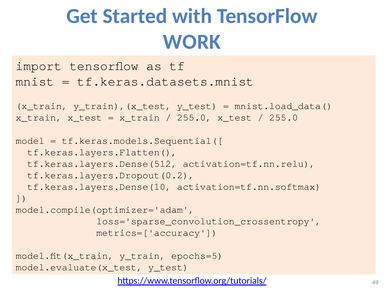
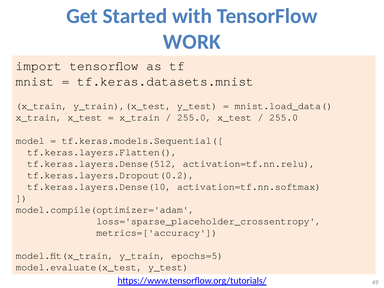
loss='sparse_convolution_crossentropy: loss='sparse_convolution_crossentropy -> loss='sparse_placeholder_crossentropy (209, 221)
